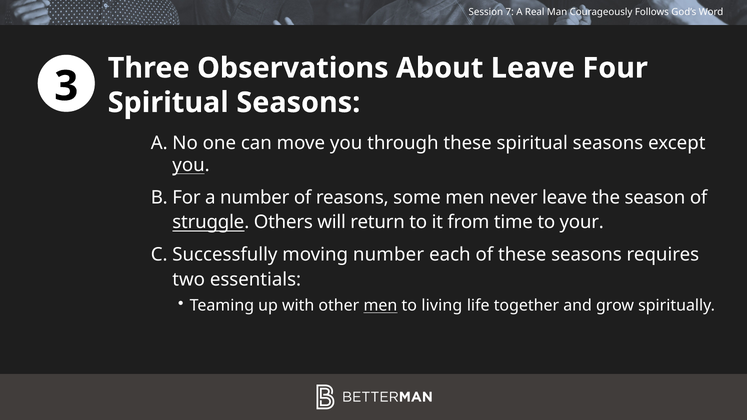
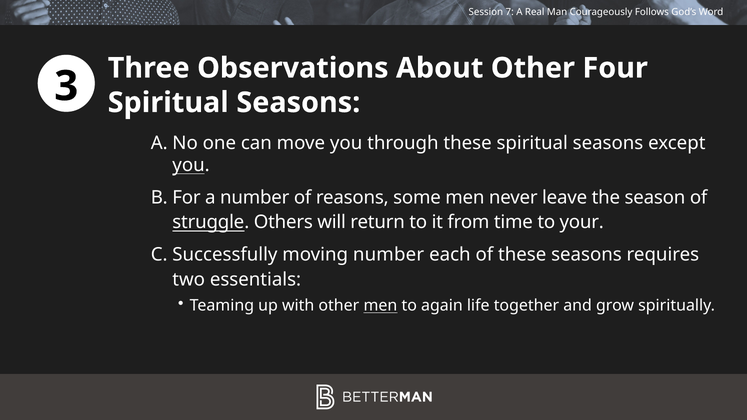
About Leave: Leave -> Other (533, 68)
living: living -> again (442, 306)
